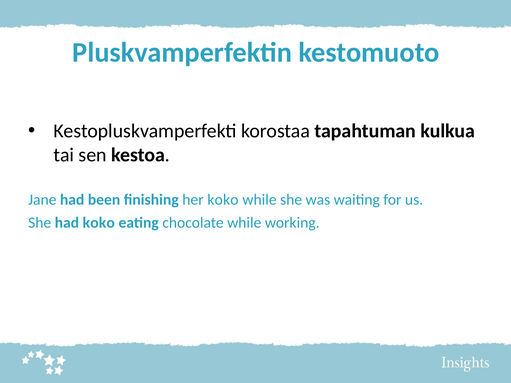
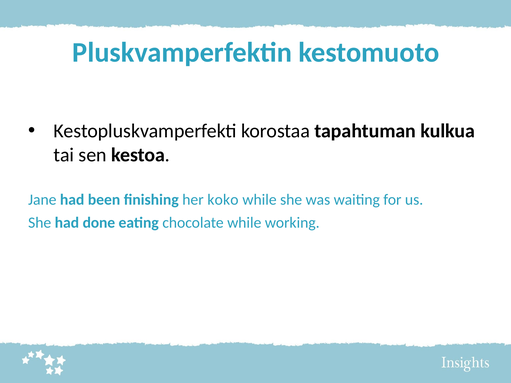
had koko: koko -> done (99, 223)
